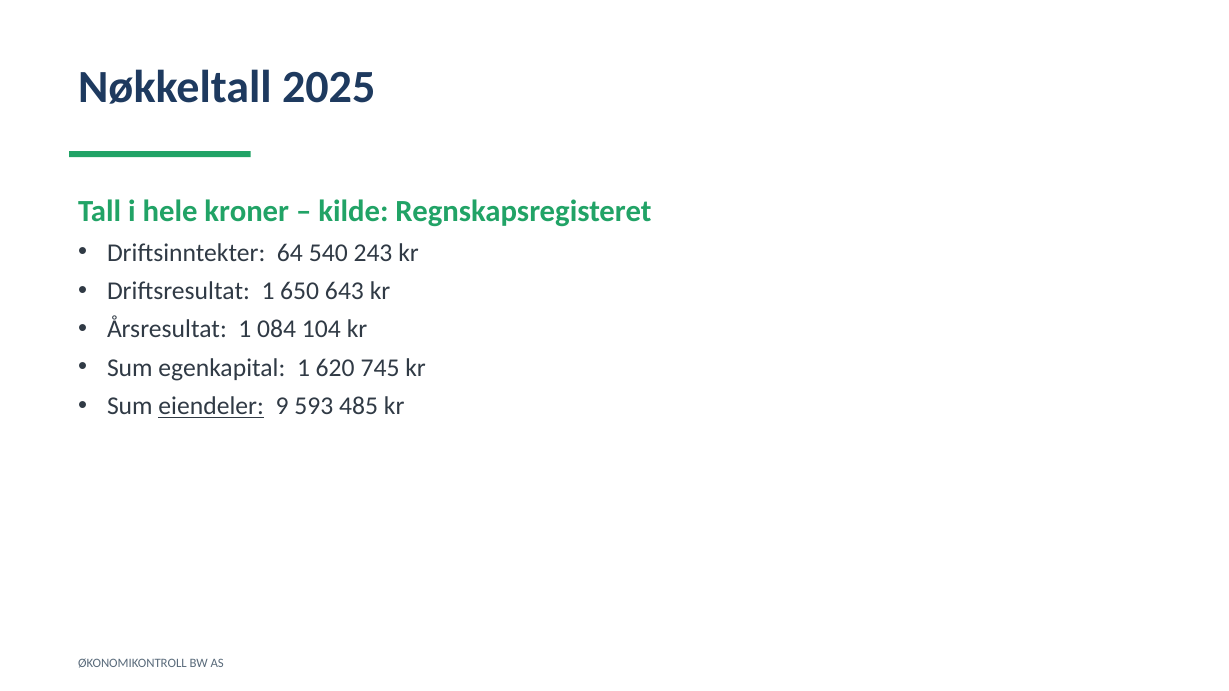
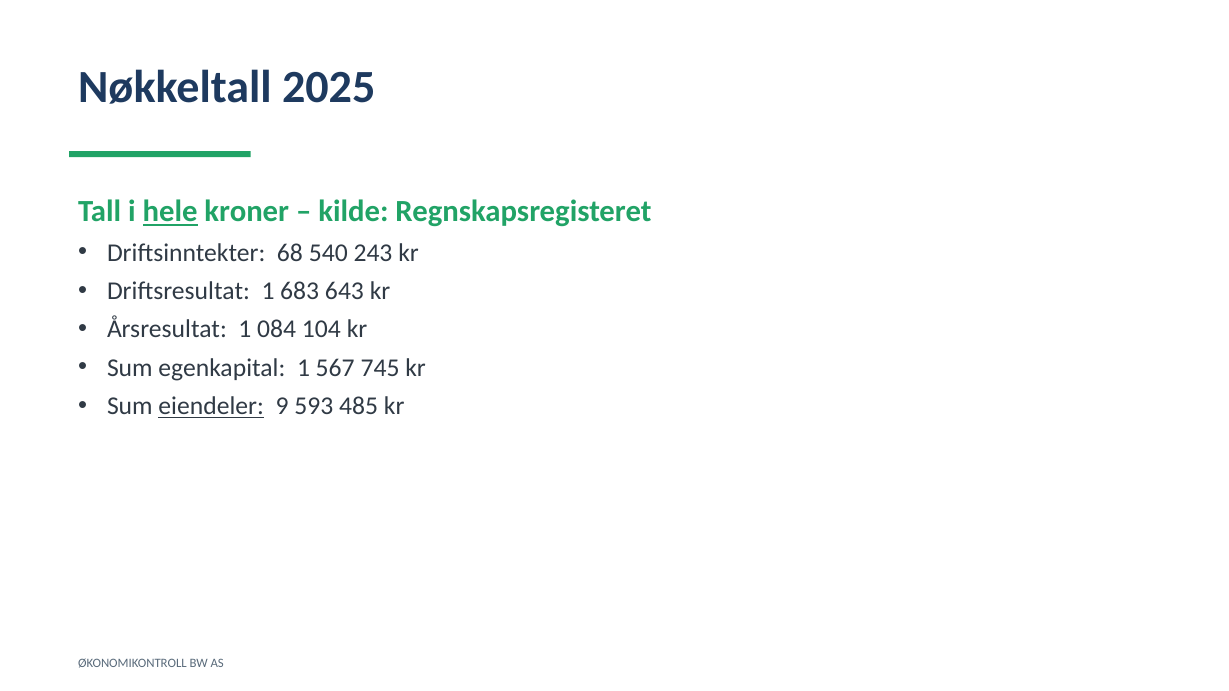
hele underline: none -> present (170, 212)
64: 64 -> 68 (290, 253)
650: 650 -> 683 (300, 291)
620: 620 -> 567 (335, 368)
